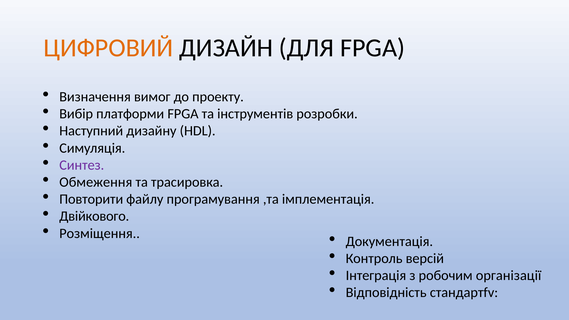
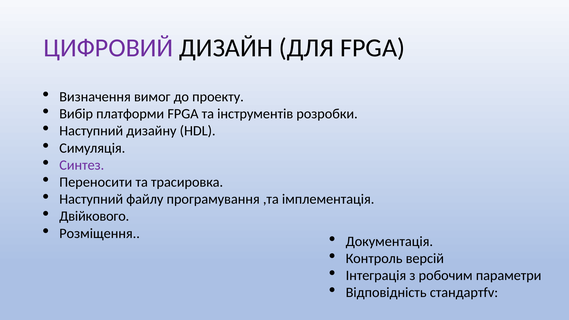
ЦИФРОВИЙ colour: orange -> purple (108, 48)
Обмеження: Обмеження -> Переносити (96, 182)
Повторити: Повторити -> Наступний (91, 199)
організації: організації -> параметри (509, 276)
